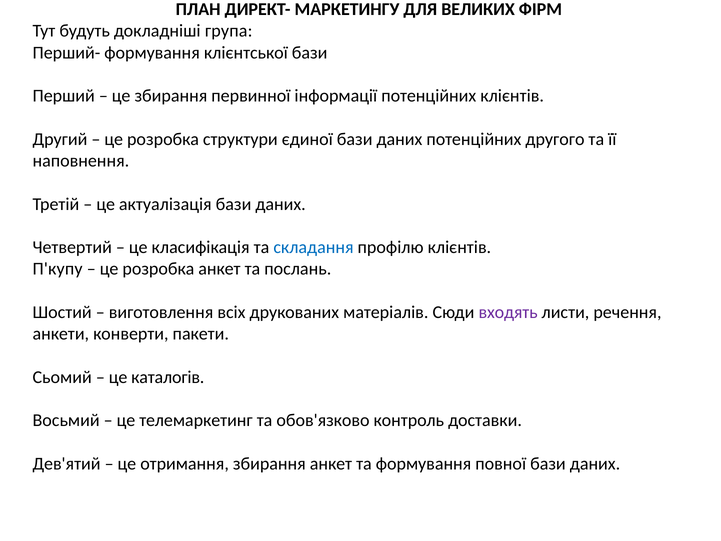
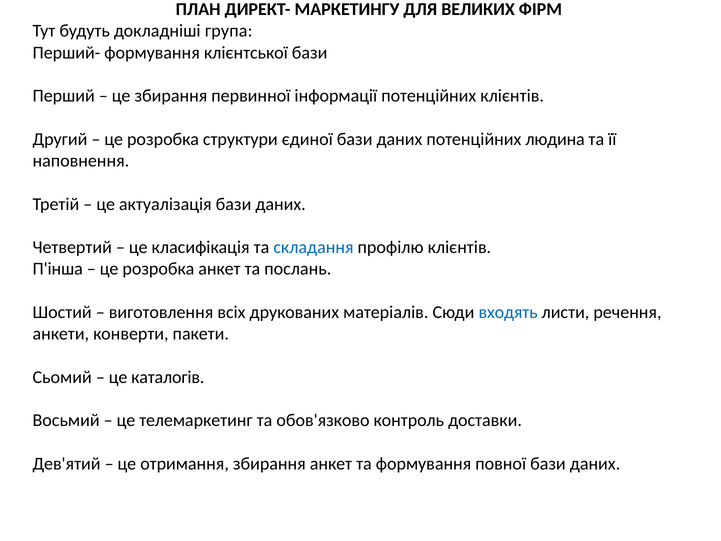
другого: другого -> людина (555, 139)
П'купу: П'купу -> П'інша (58, 269)
входять colour: purple -> blue (508, 312)
